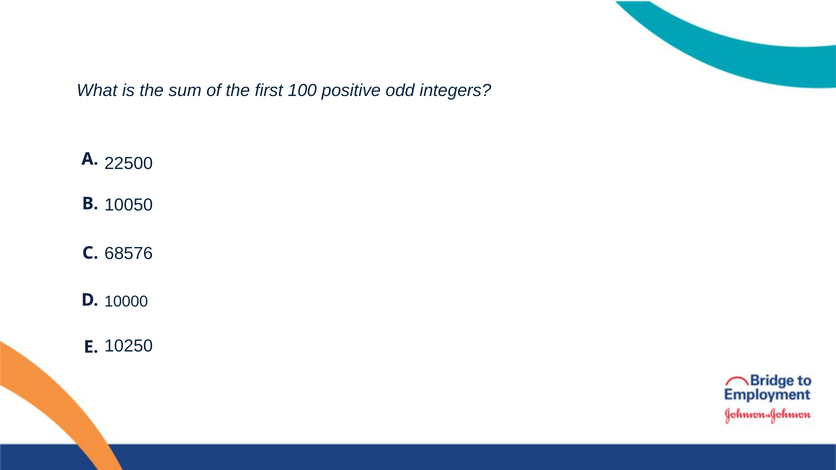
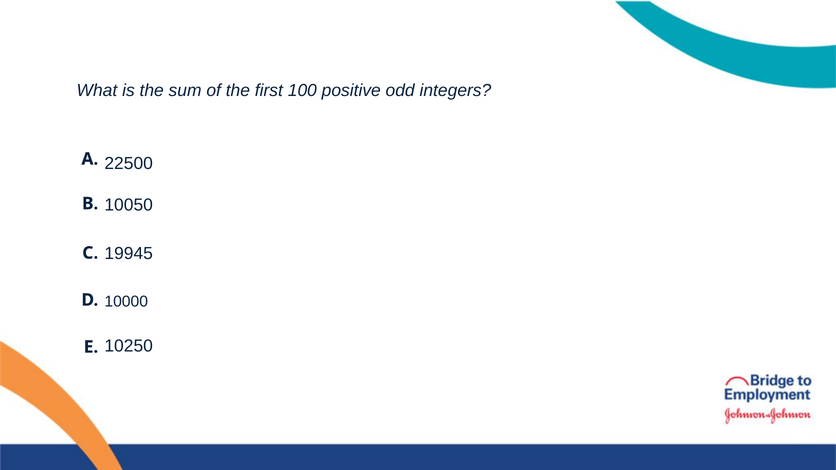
68576: 68576 -> 19945 (129, 254)
